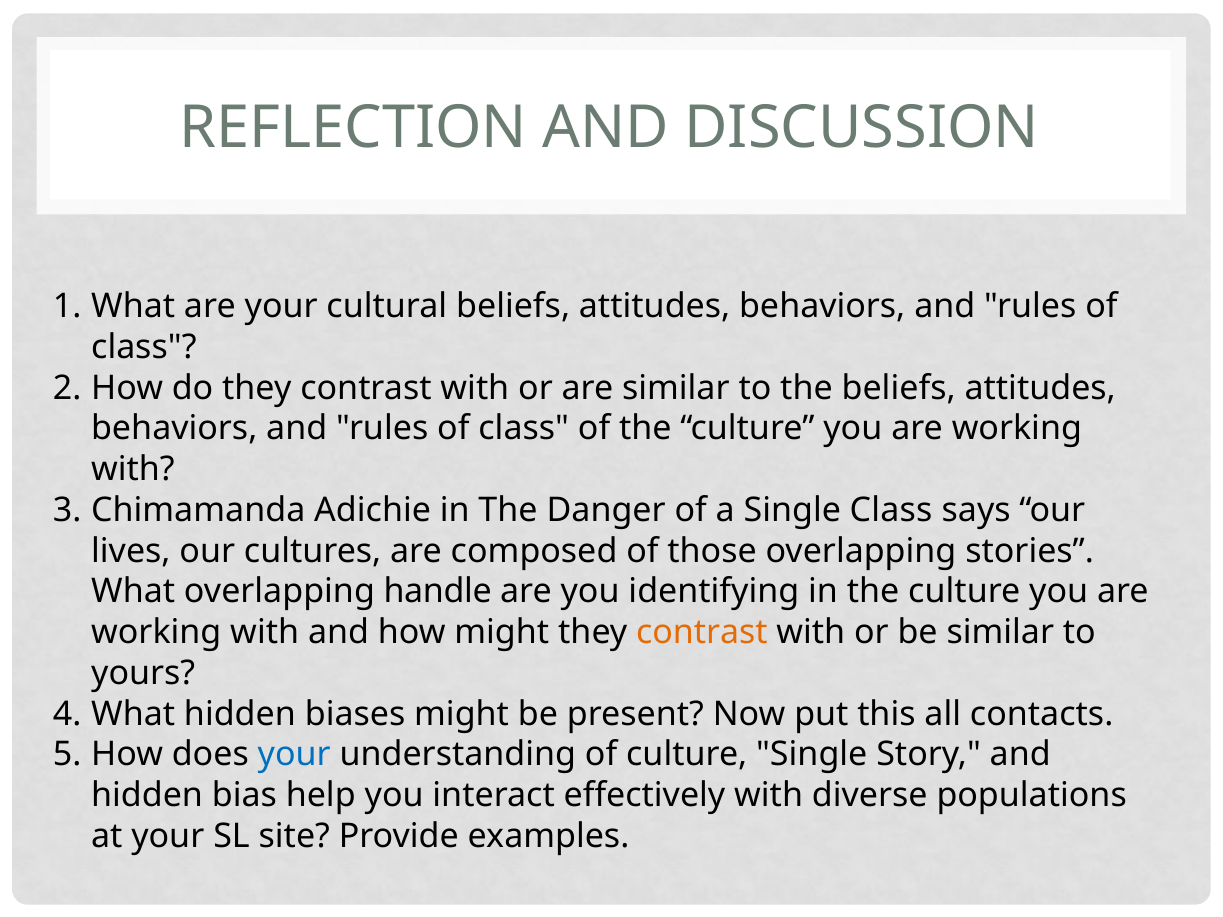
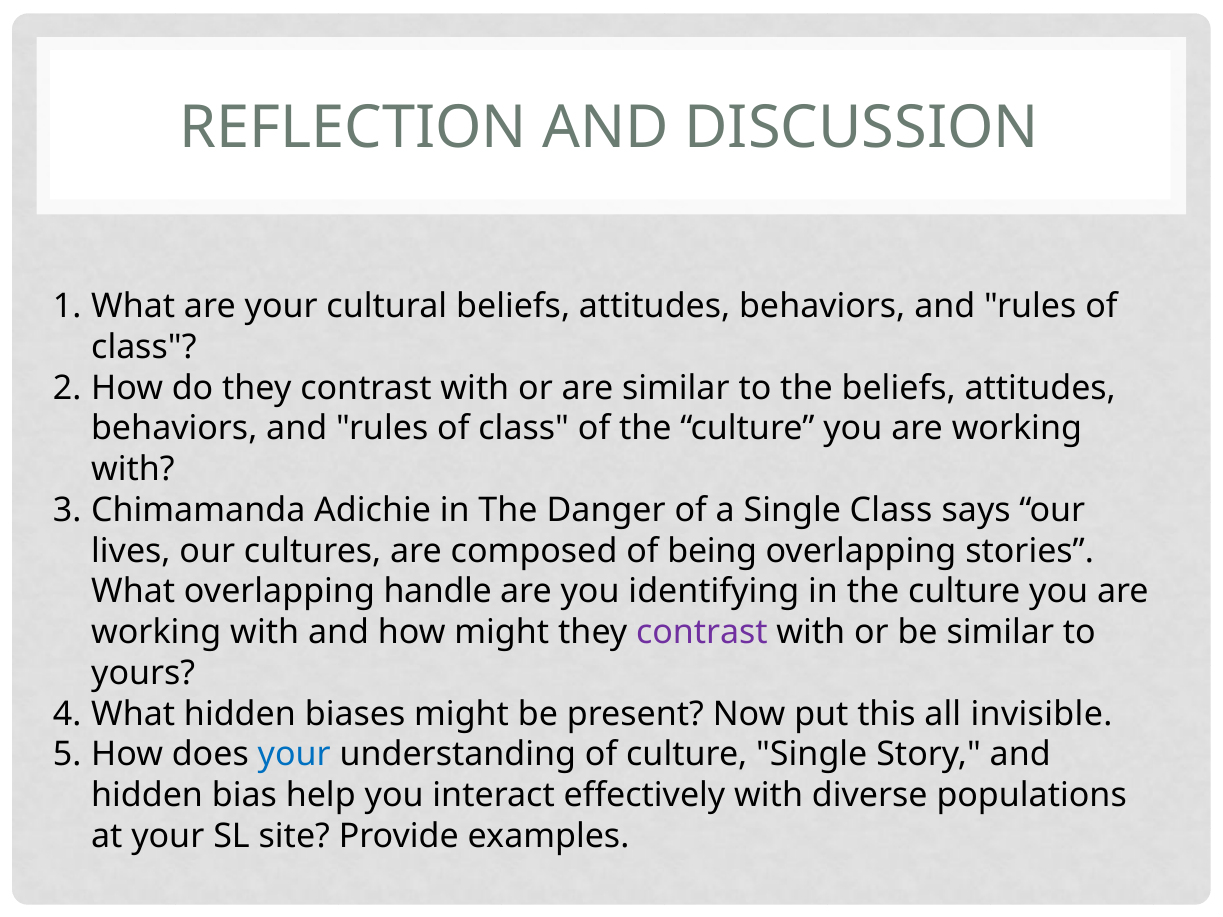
those: those -> being (712, 551)
contrast colour: orange -> purple (702, 633)
contacts: contacts -> invisible (1042, 714)
